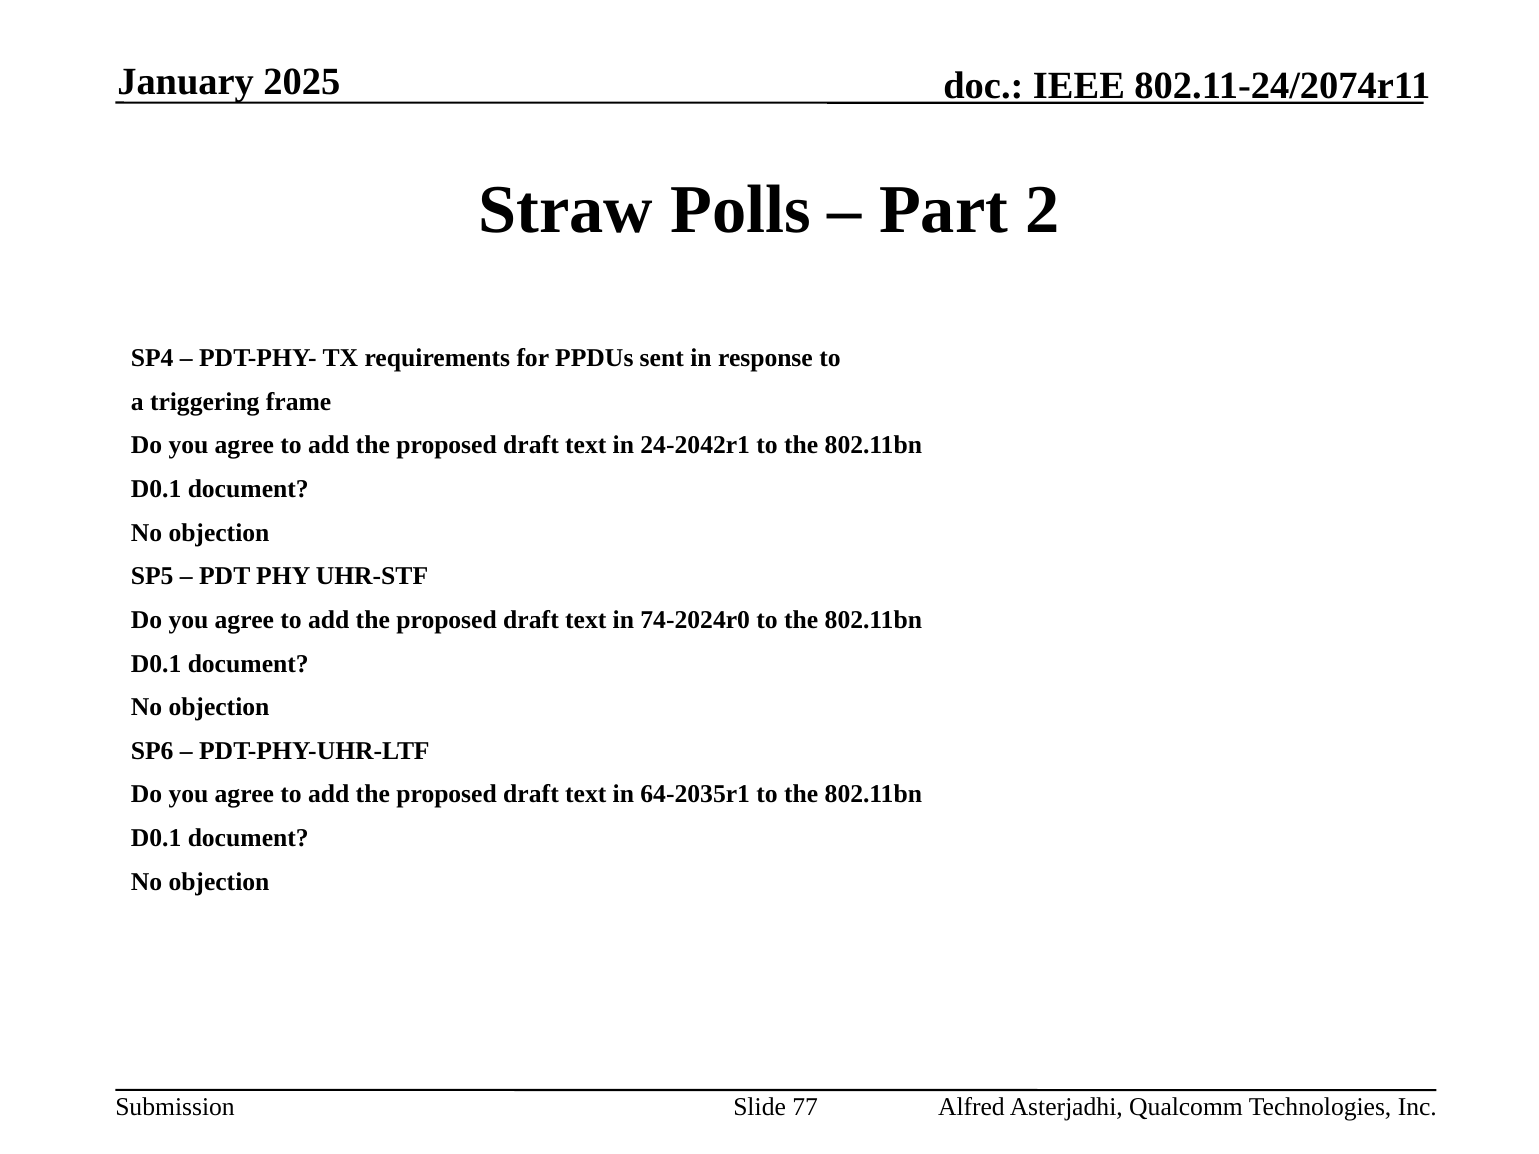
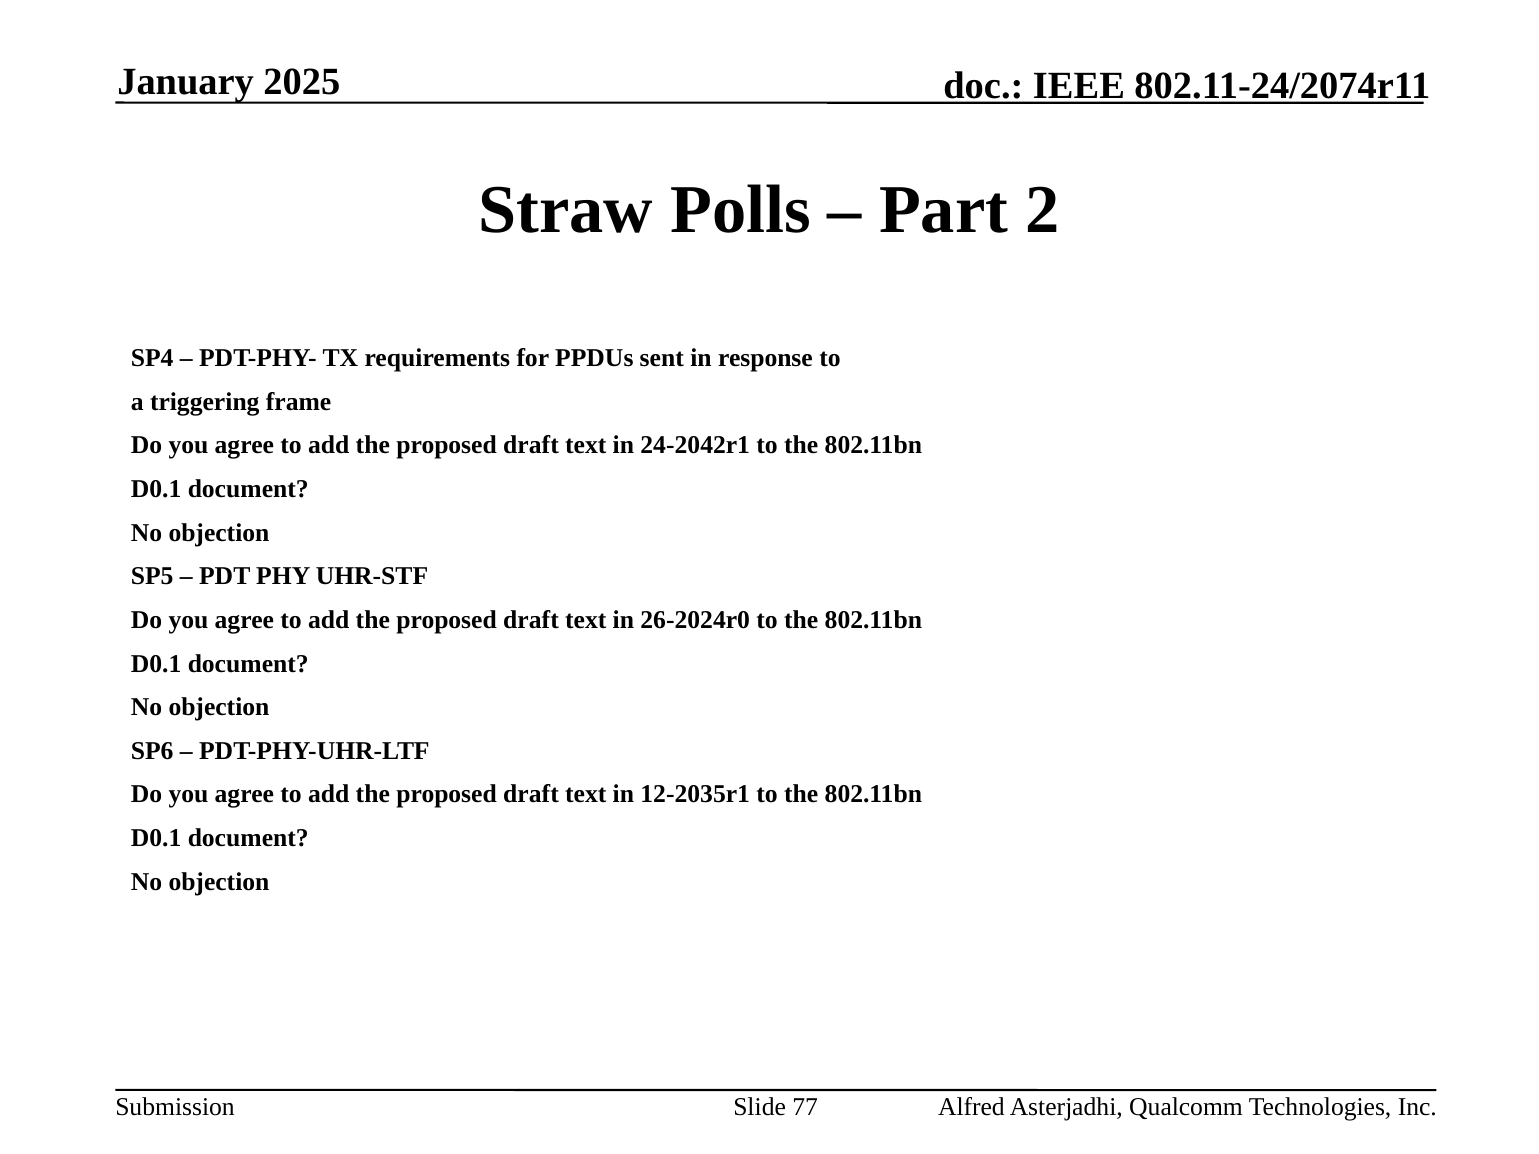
74-2024r0: 74-2024r0 -> 26-2024r0 (695, 620)
64-2035r1: 64-2035r1 -> 12-2035r1 (695, 795)
